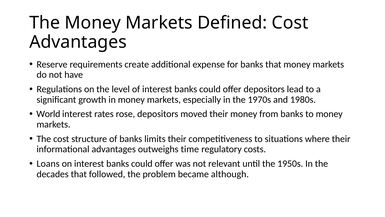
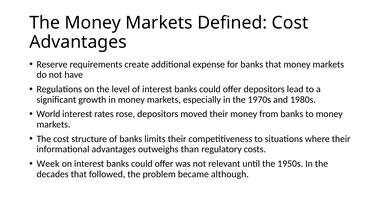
time: time -> than (190, 149)
Loans: Loans -> Week (48, 163)
